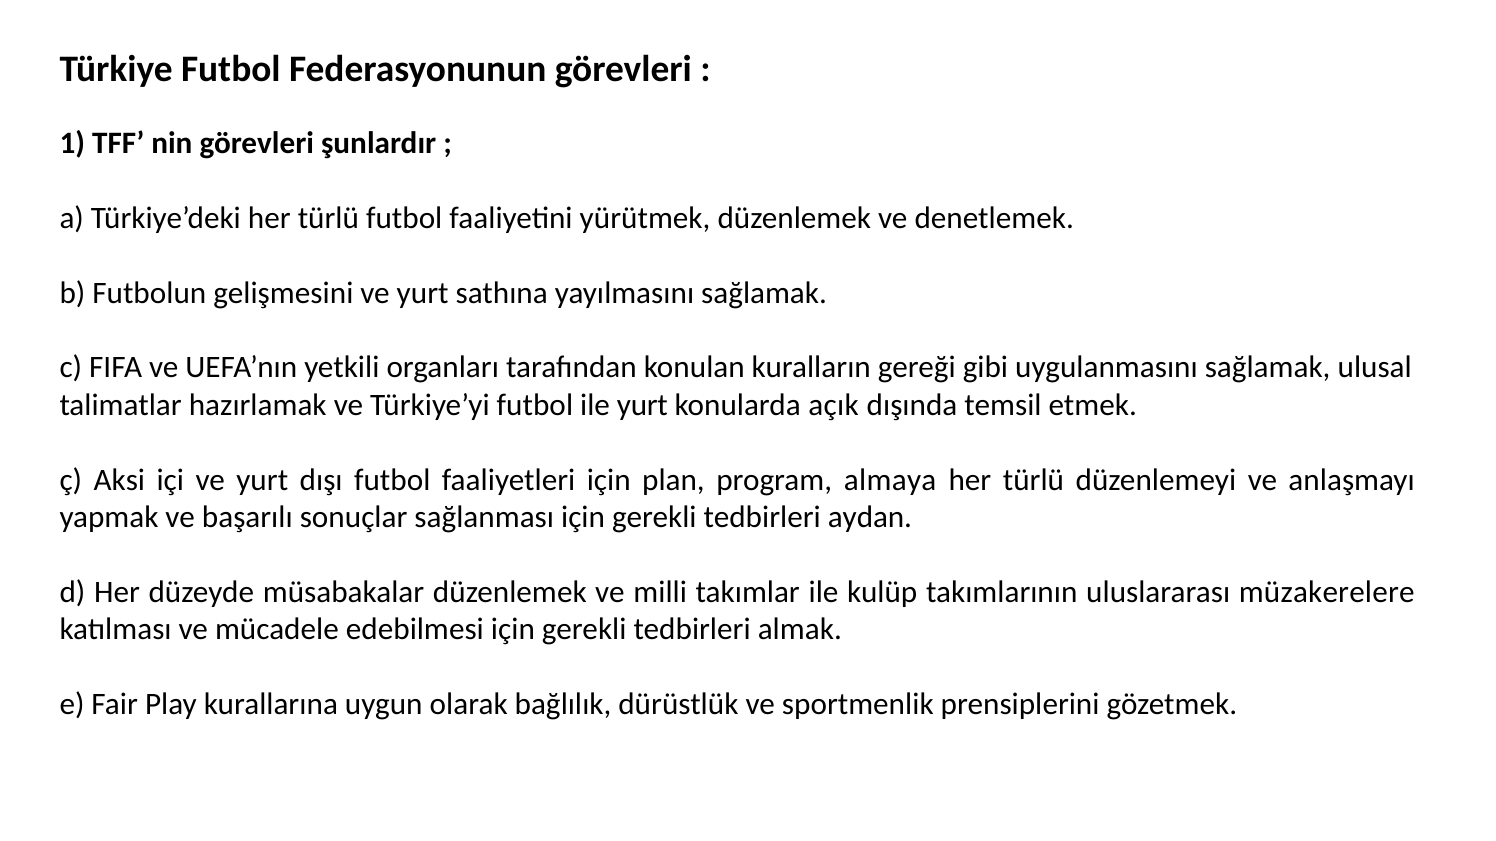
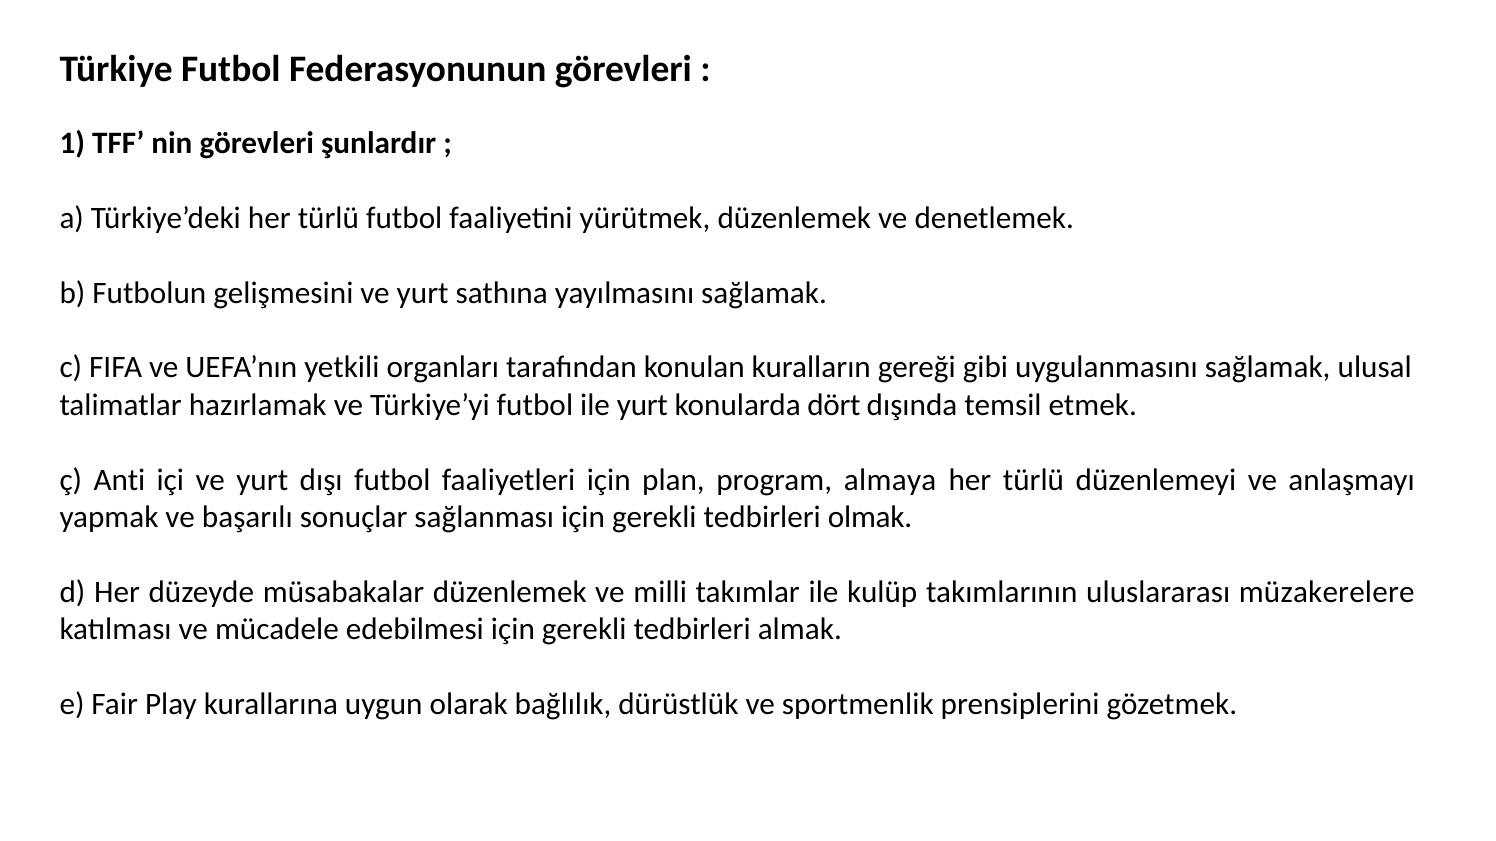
açık: açık -> dört (834, 405)
Aksi: Aksi -> Anti (119, 480)
aydan: aydan -> olmak (870, 518)
